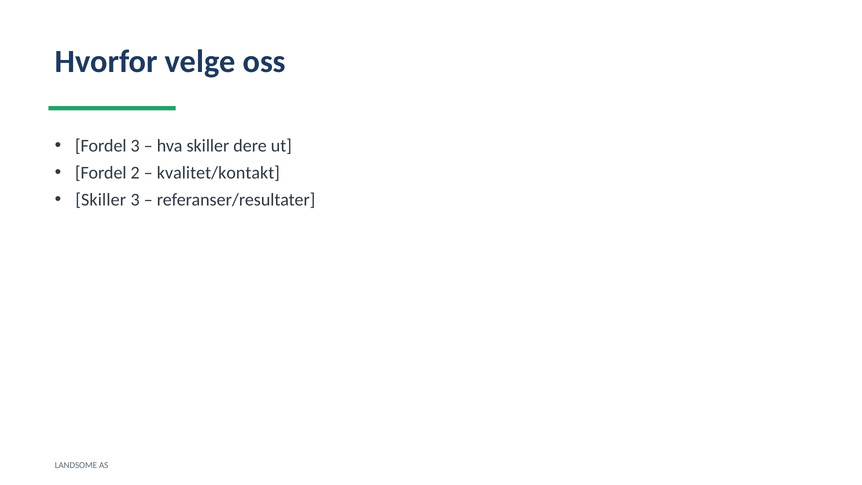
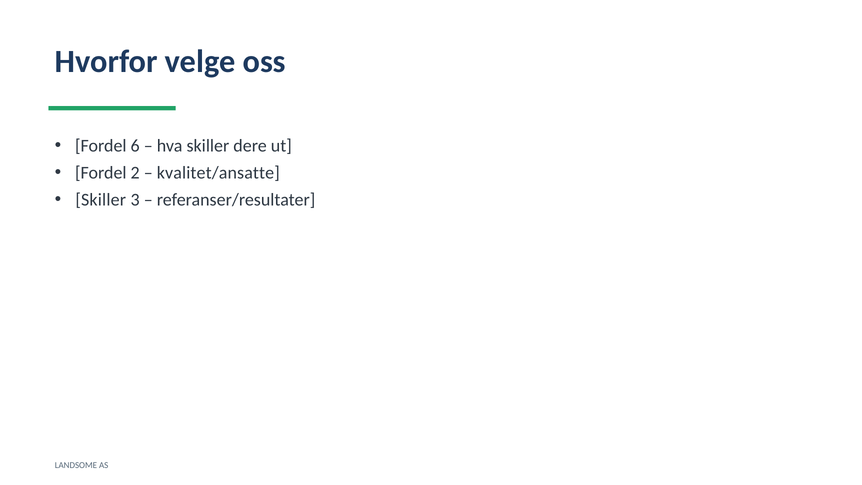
Fordel 3: 3 -> 6 (135, 146)
kvalitet/kontakt: kvalitet/kontakt -> kvalitet/ansatte (218, 173)
